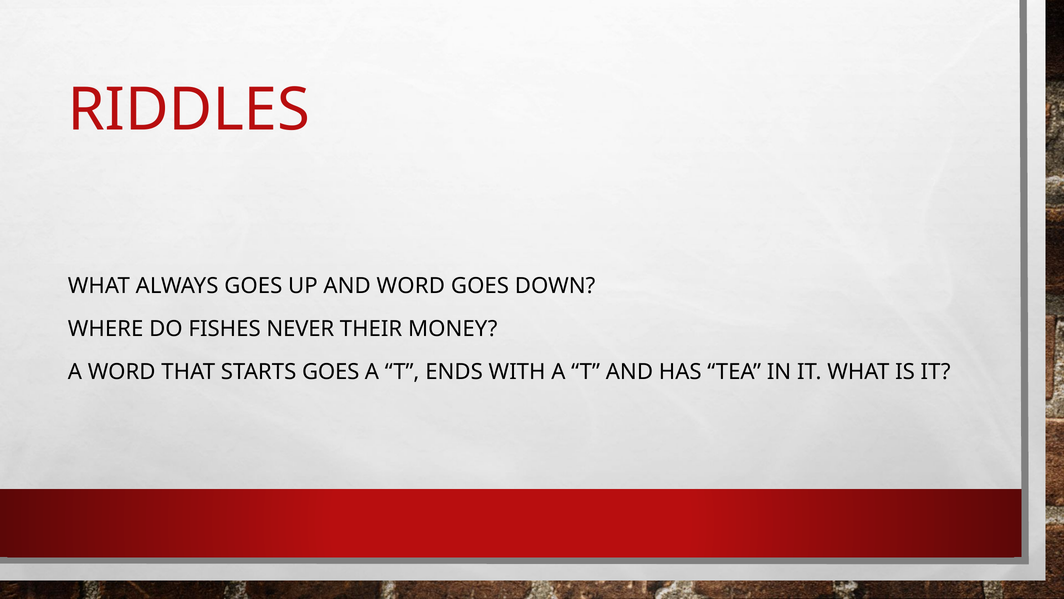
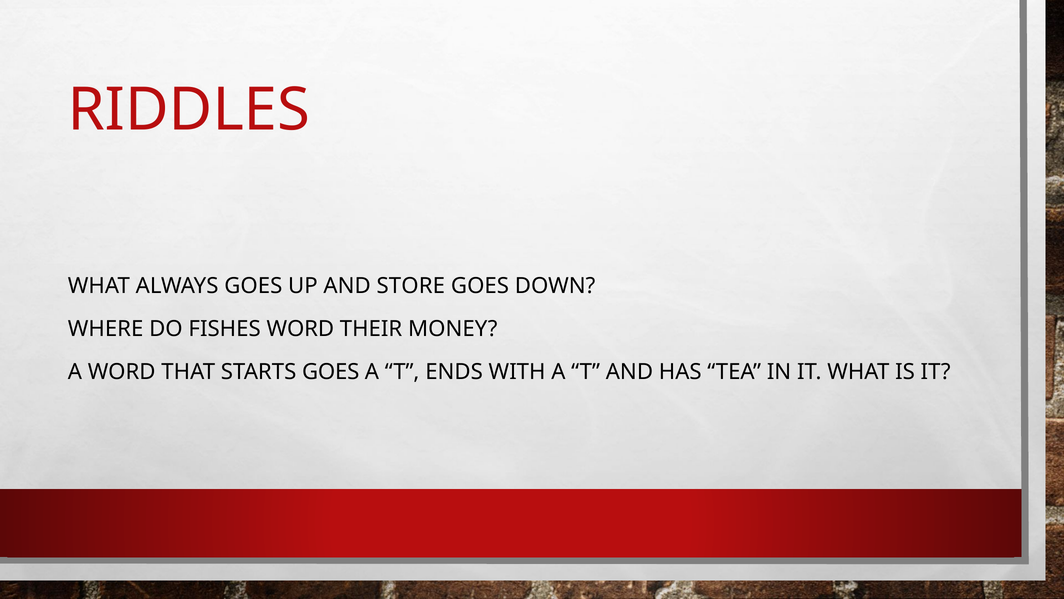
AND WORD: WORD -> STORE (411, 286)
FISHES NEVER: NEVER -> WORD (300, 329)
